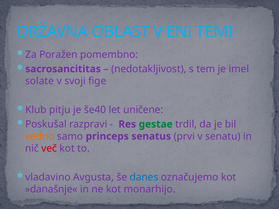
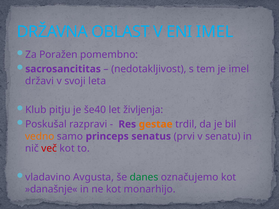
ENI TEMI: TEMI -> IMEL (215, 32)
solate: solate -> državi (40, 81)
fige: fige -> leta (97, 81)
uničene: uničene -> življenja (143, 110)
gestae colour: green -> orange (156, 124)
danes colour: blue -> green (144, 177)
